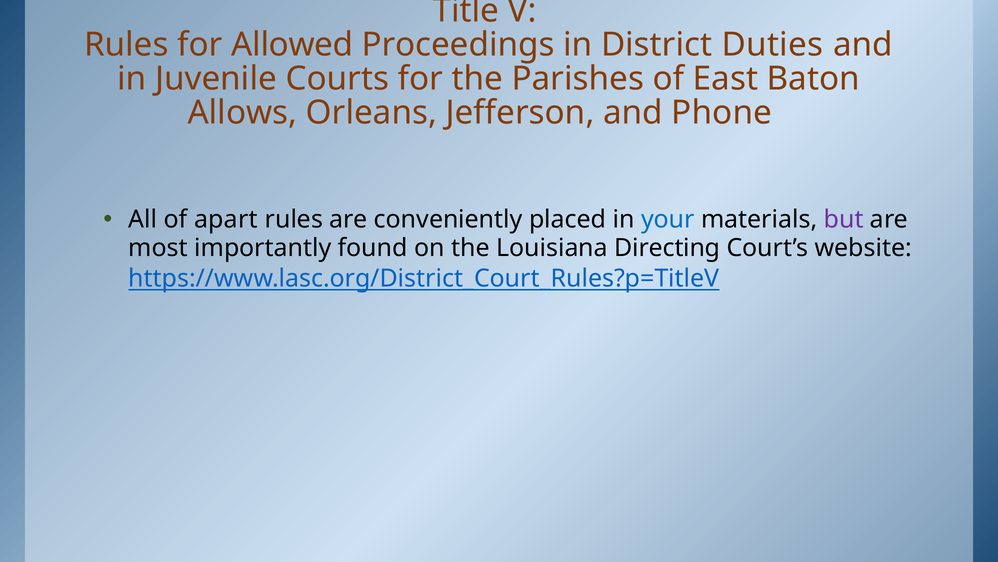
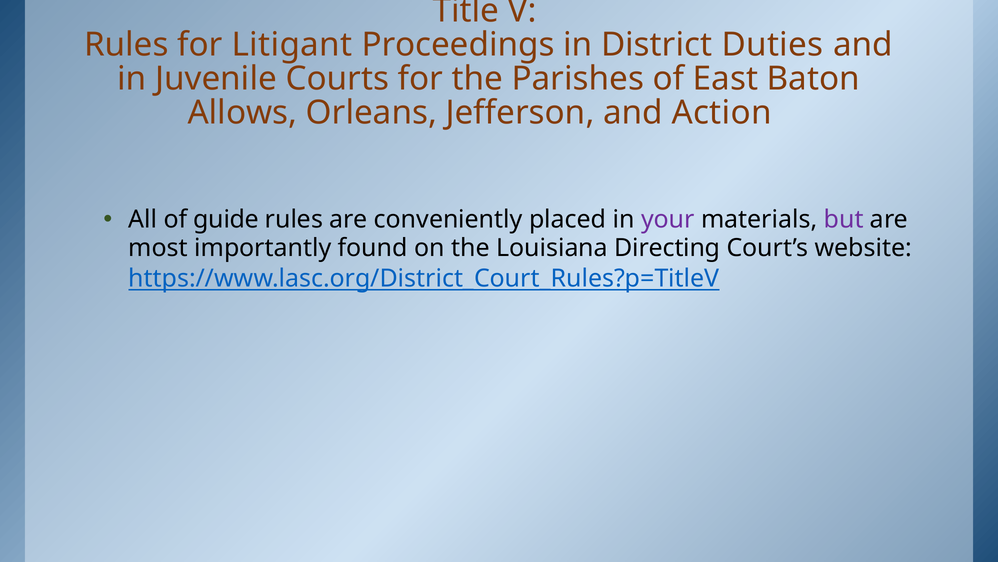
Allowed: Allowed -> Litigant (292, 45)
Phone: Phone -> Action (722, 113)
apart: apart -> guide (226, 219)
your colour: blue -> purple (668, 219)
